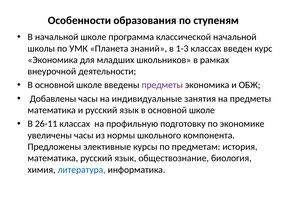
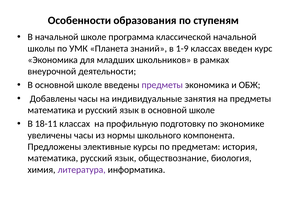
1-3: 1-3 -> 1-9 (182, 49)
26-11: 26-11 -> 18-11 (46, 124)
литература colour: blue -> purple (82, 170)
